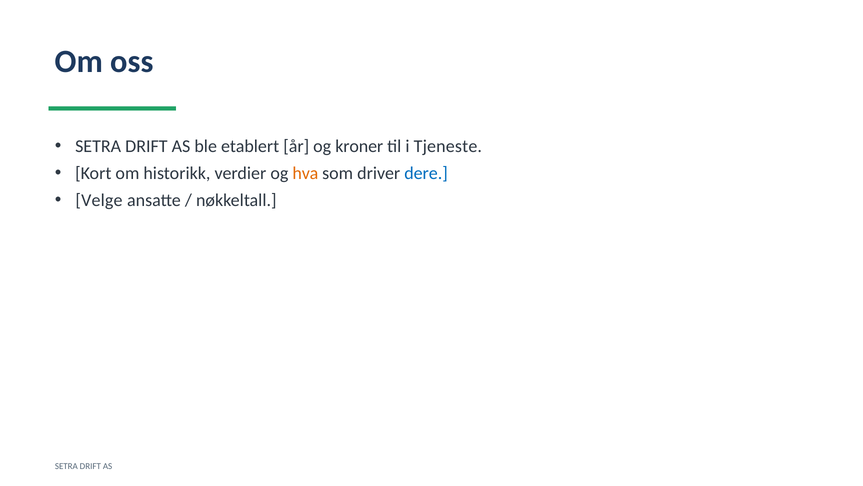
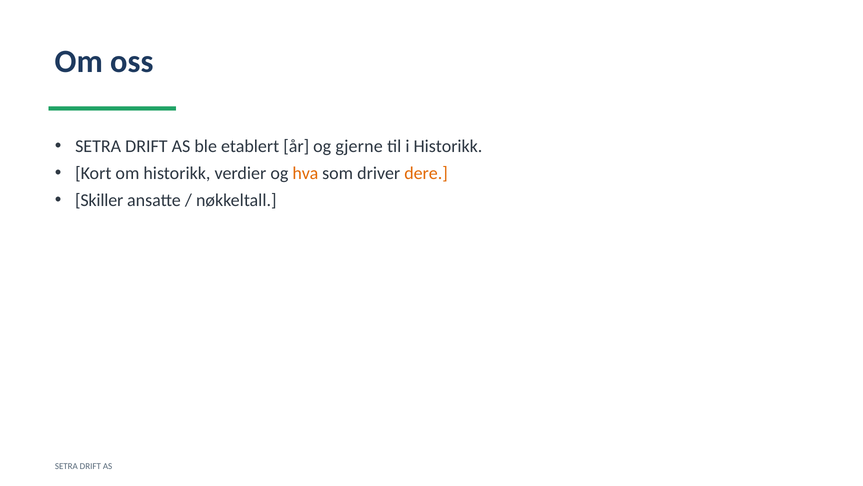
kroner: kroner -> gjerne (359, 146)
i Tjeneste: Tjeneste -> Historikk (448, 146)
dere colour: blue -> orange (426, 173)
Velge: Velge -> Skiller (99, 200)
